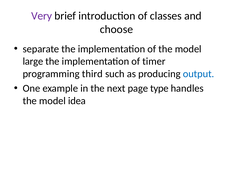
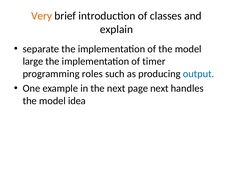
Very colour: purple -> orange (42, 16)
choose: choose -> explain (116, 29)
third: third -> roles (92, 74)
page type: type -> next (159, 88)
